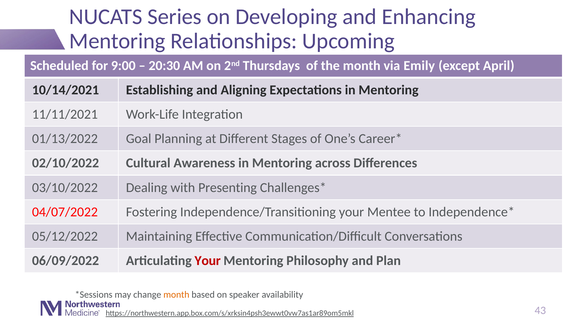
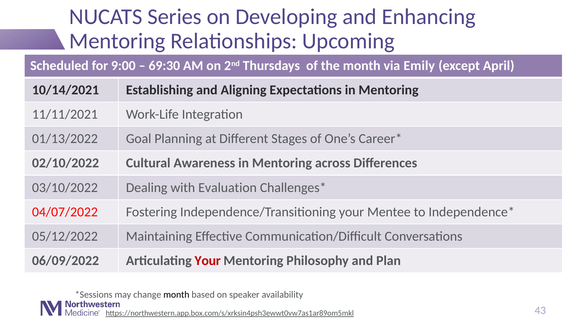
20:30: 20:30 -> 69:30 (164, 66)
Presenting: Presenting -> Evaluation (228, 187)
month colour: orange -> black (176, 294)
